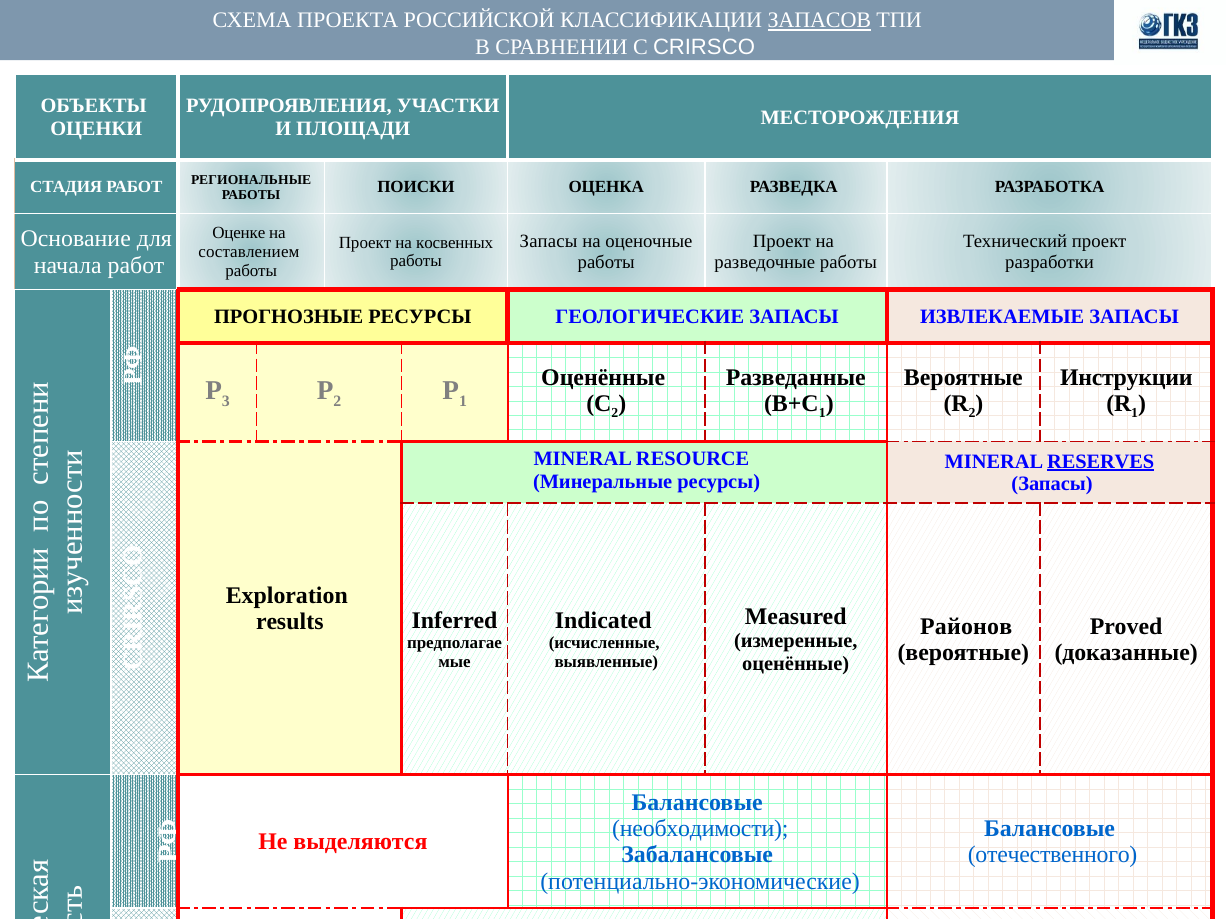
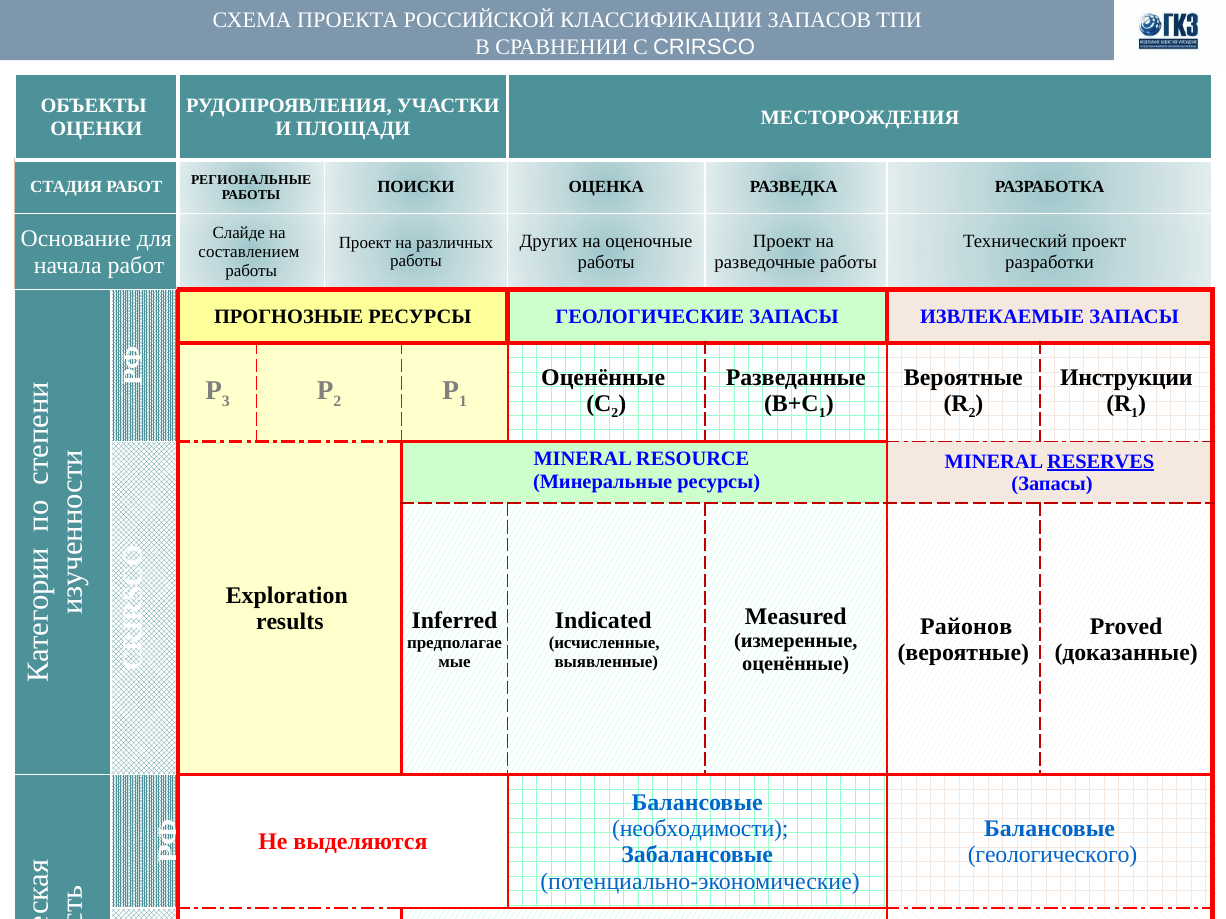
ЗАПАСОВ underline: present -> none (819, 21)
Оценке: Оценке -> Слайде (239, 233)
Запасы: Запасы -> Других (549, 242)
косвенных: косвенных -> различных (455, 243)
отечественного: отечественного -> геологического (1053, 855)
